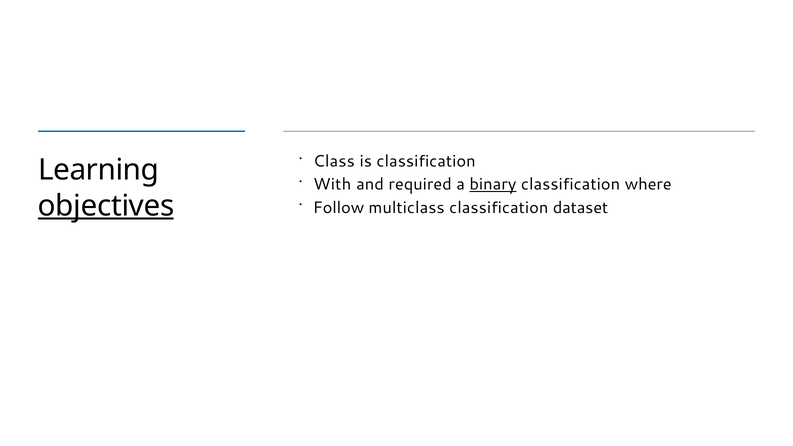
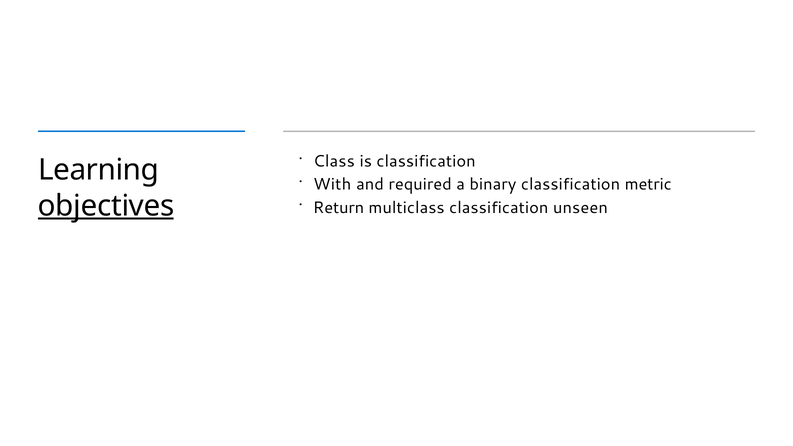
binary underline: present -> none (493, 184)
where: where -> metric (648, 184)
Follow: Follow -> Return (339, 208)
dataset: dataset -> unseen (580, 208)
